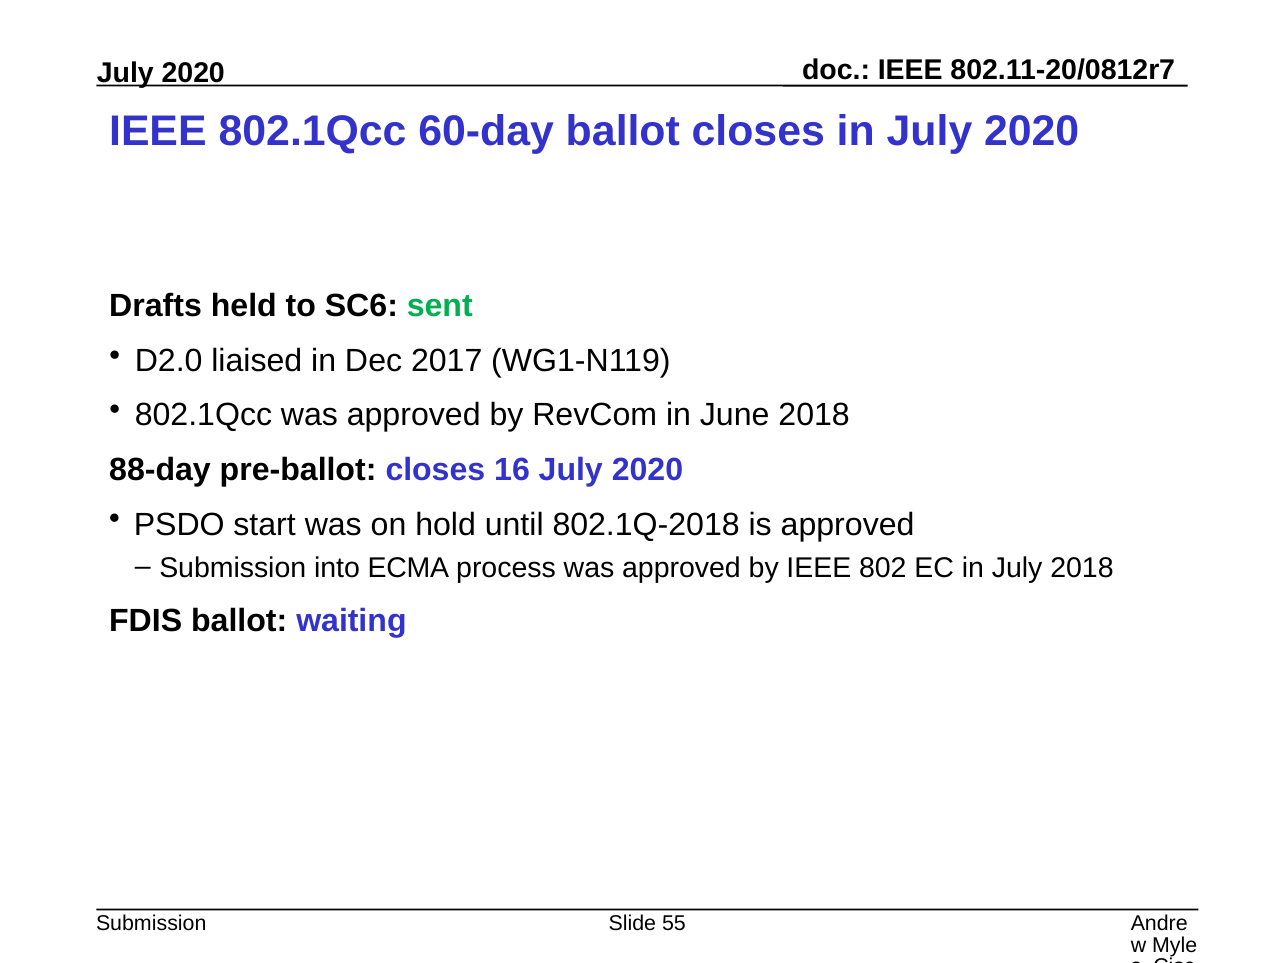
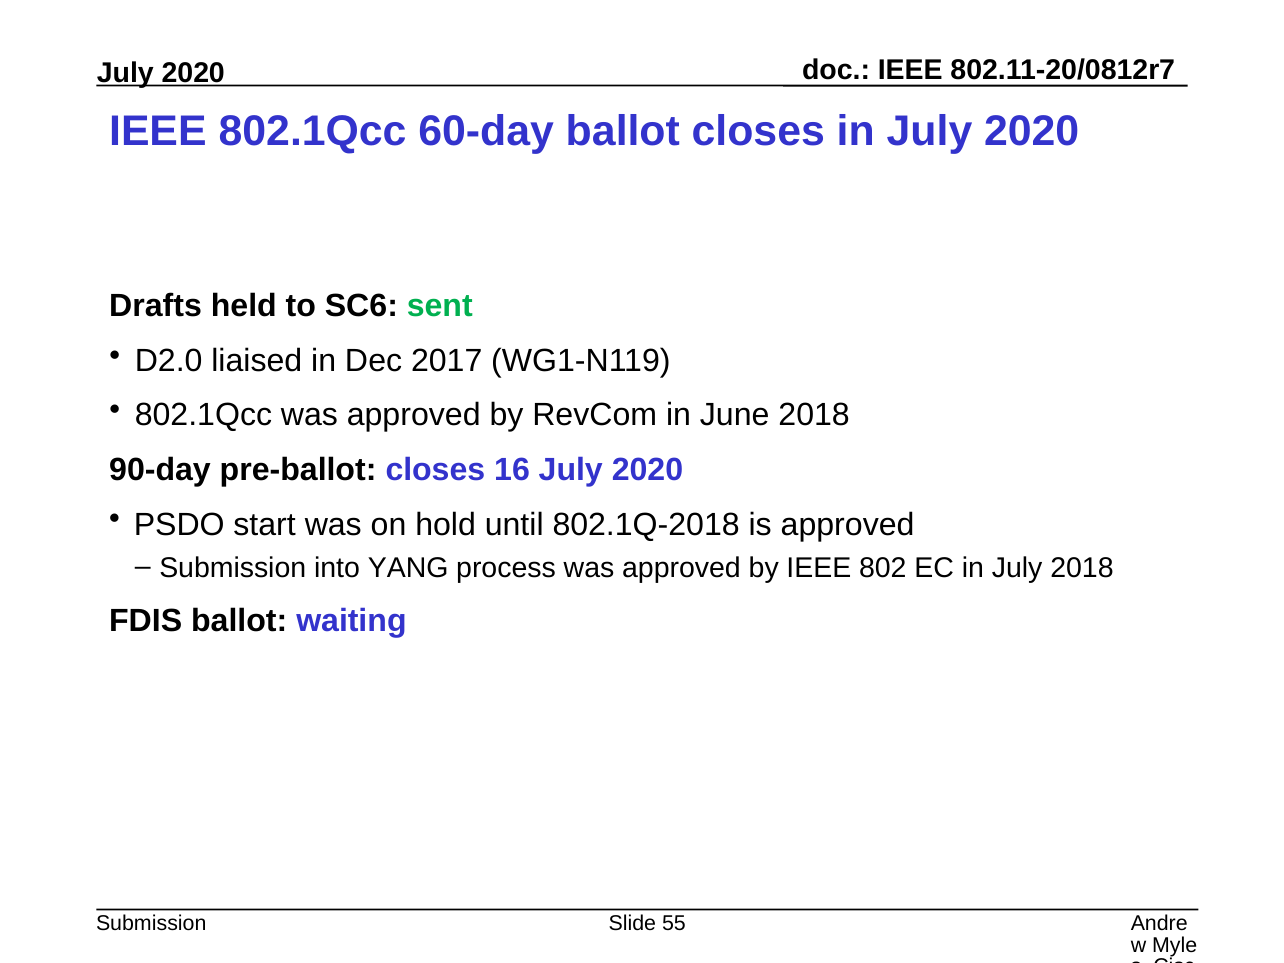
88-day: 88-day -> 90-day (160, 470)
ECMA: ECMA -> YANG (408, 568)
